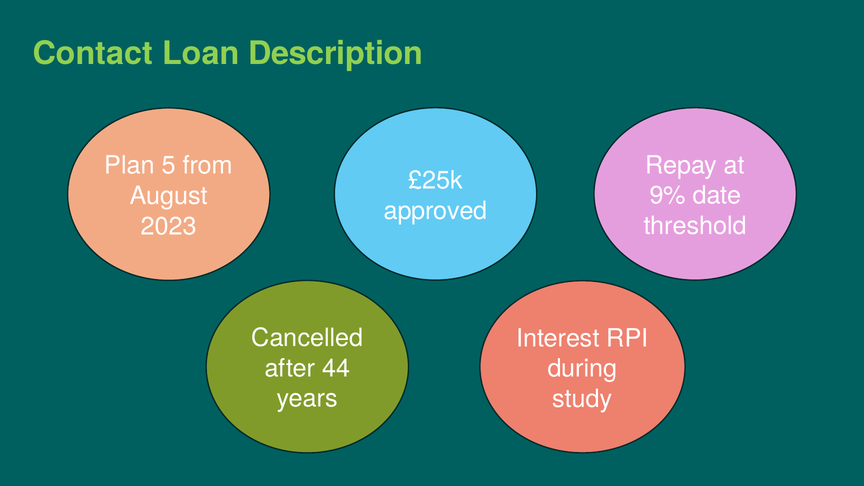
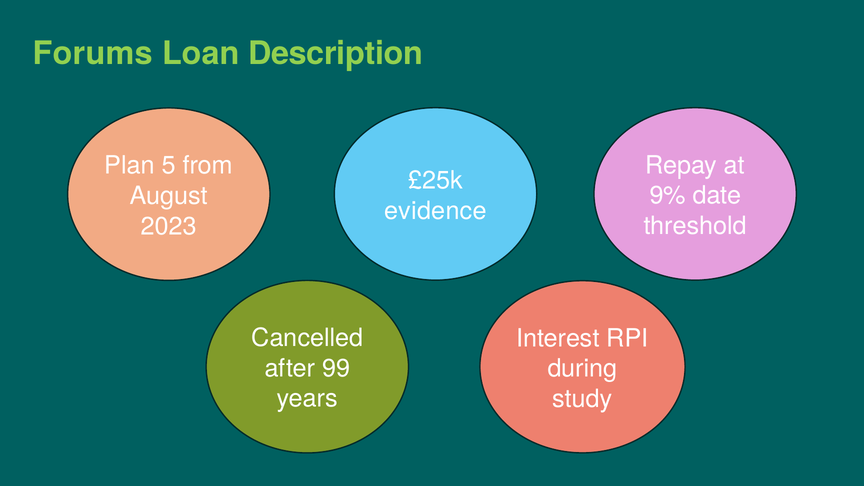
Contact: Contact -> Forums (93, 54)
approved: approved -> evidence (435, 211)
44: 44 -> 99 (336, 368)
